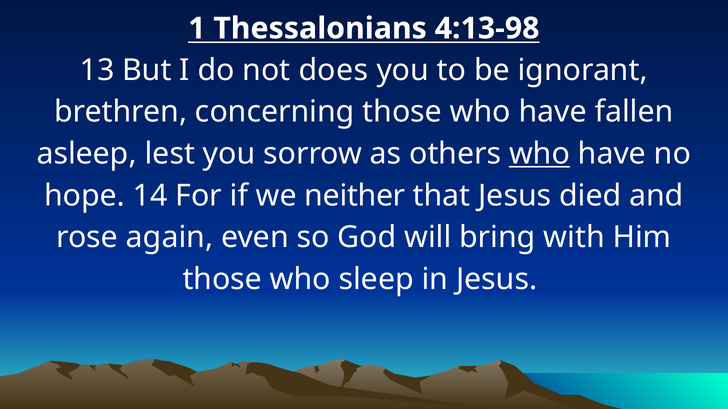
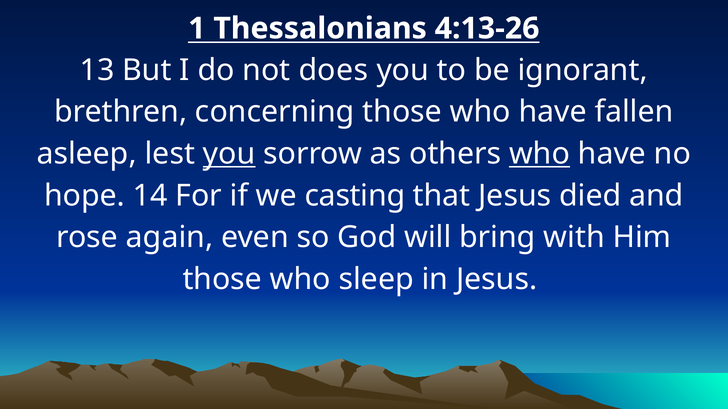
4:13-98: 4:13-98 -> 4:13-26 (487, 28)
you underline: none -> present (229, 154)
neither: neither -> casting (355, 196)
